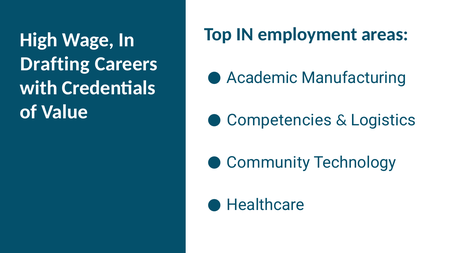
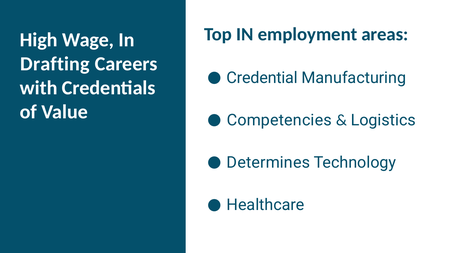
Academic: Academic -> Credential (262, 78)
Community: Community -> Determines (268, 163)
